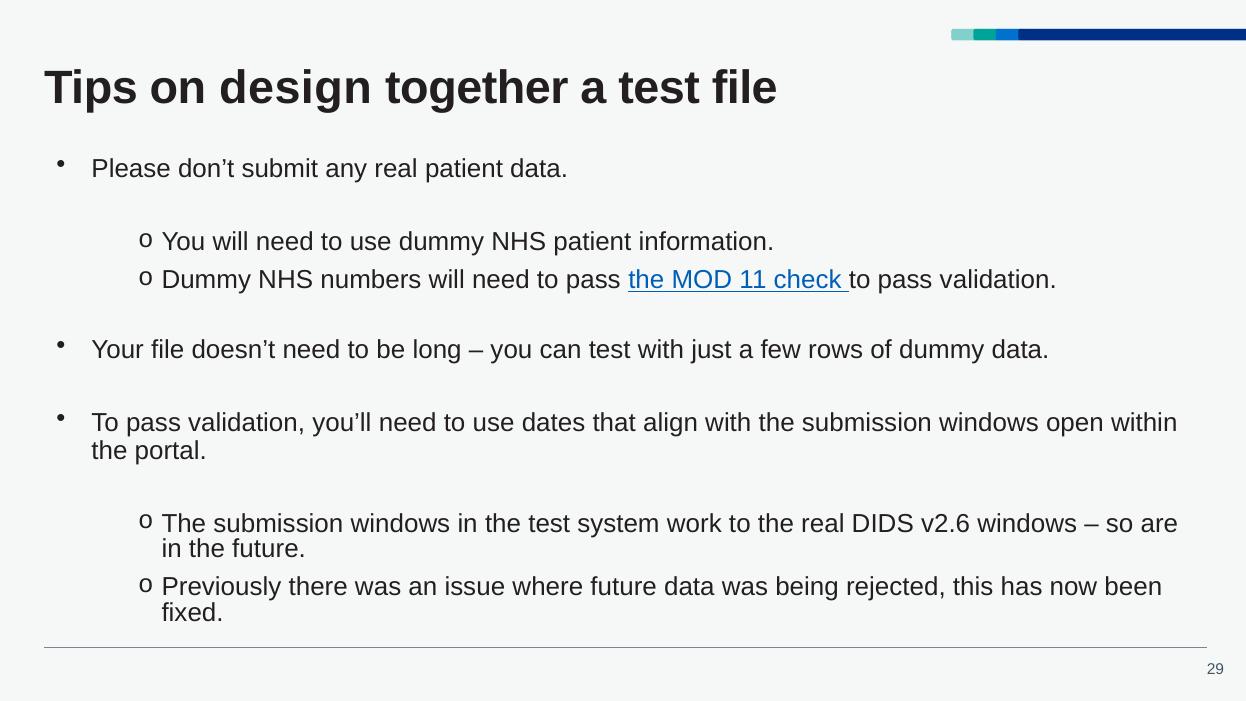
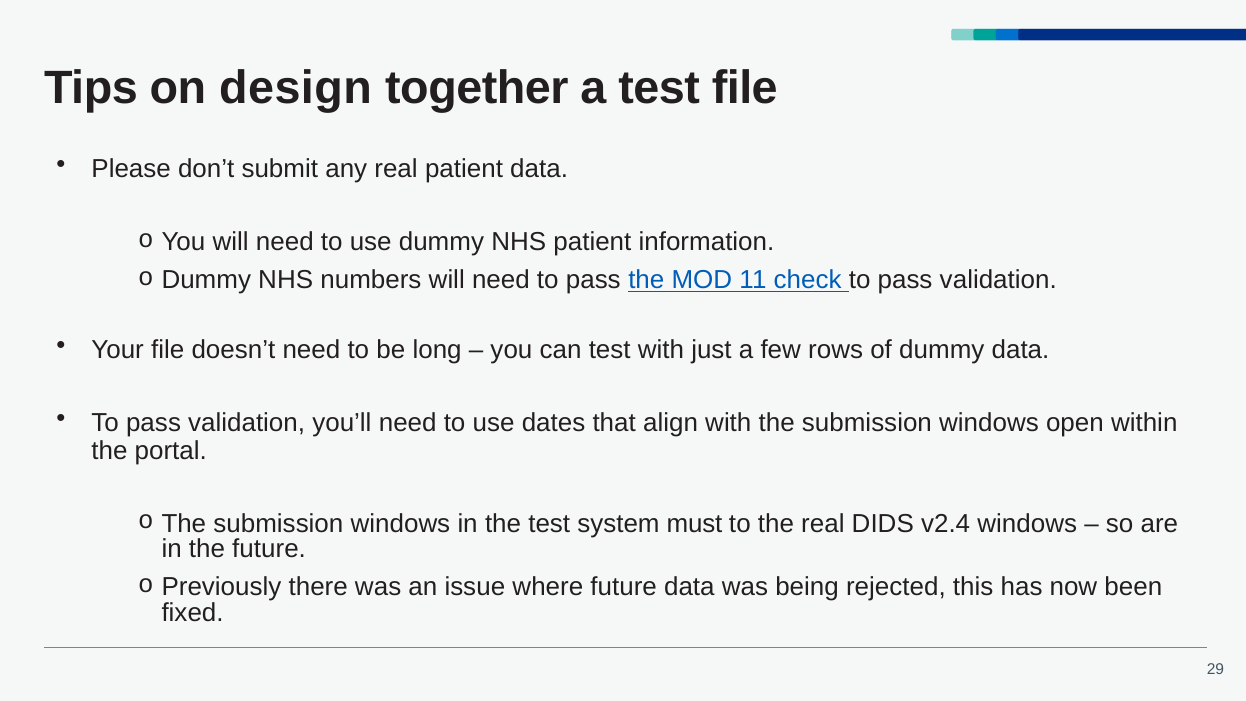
work: work -> must (694, 524)
v2.6: v2.6 -> v2.4 (946, 524)
